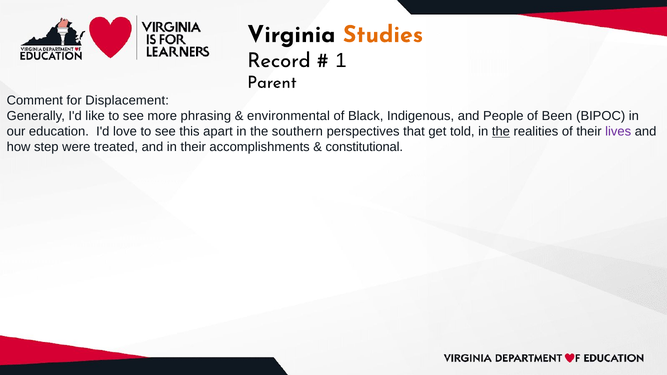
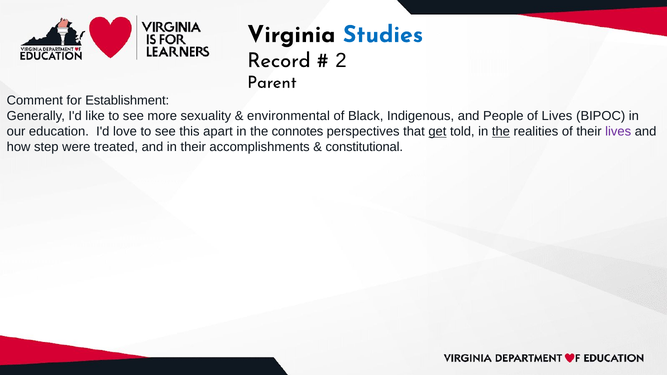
Studies colour: orange -> blue (383, 34)
1: 1 -> 2 (341, 60)
Displacement: Displacement -> Establishment (127, 100)
phrasing: phrasing -> sexuality (206, 116)
of Been: Been -> Lives (557, 116)
southern: southern -> connotes (297, 132)
get underline: none -> present (437, 132)
